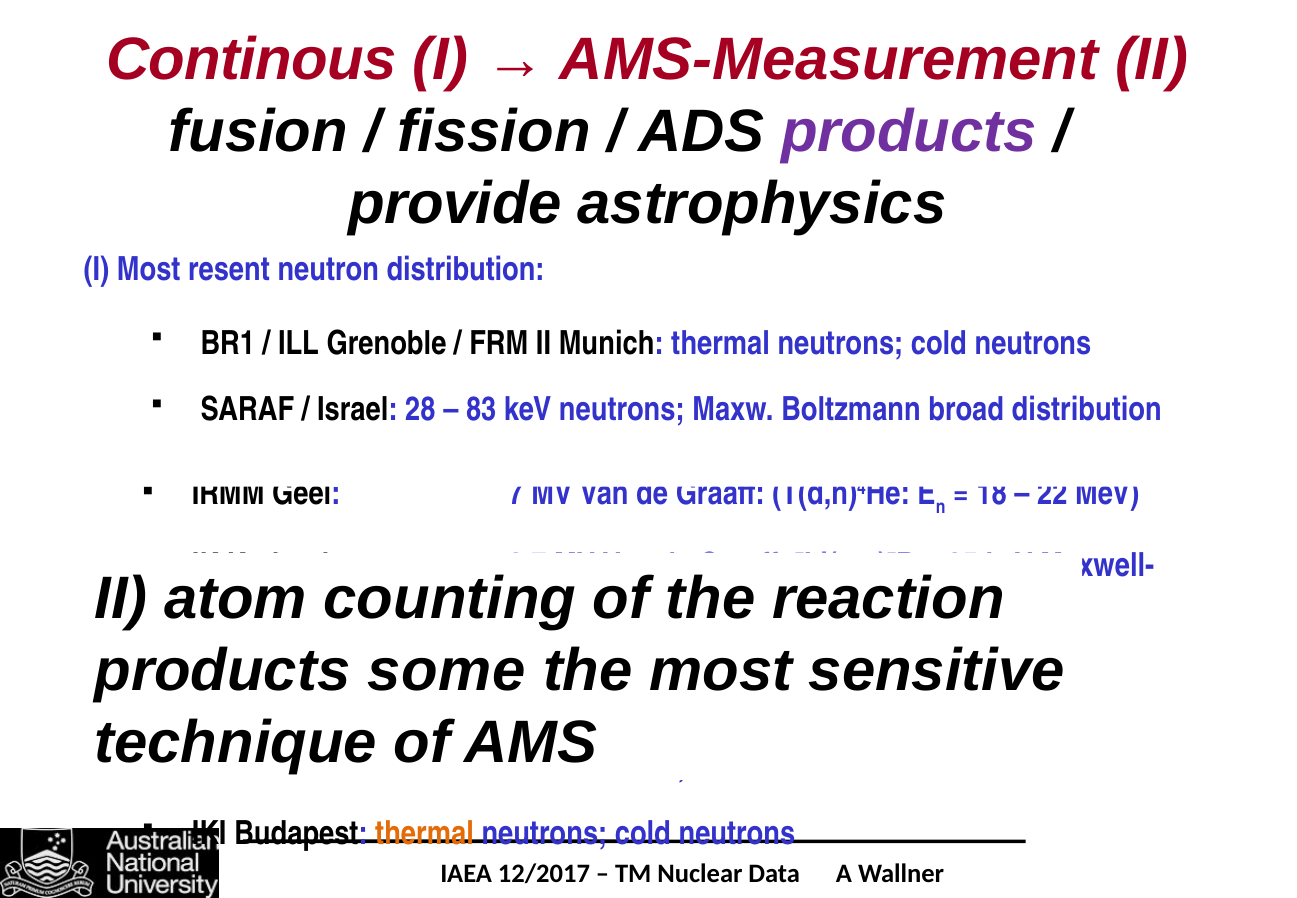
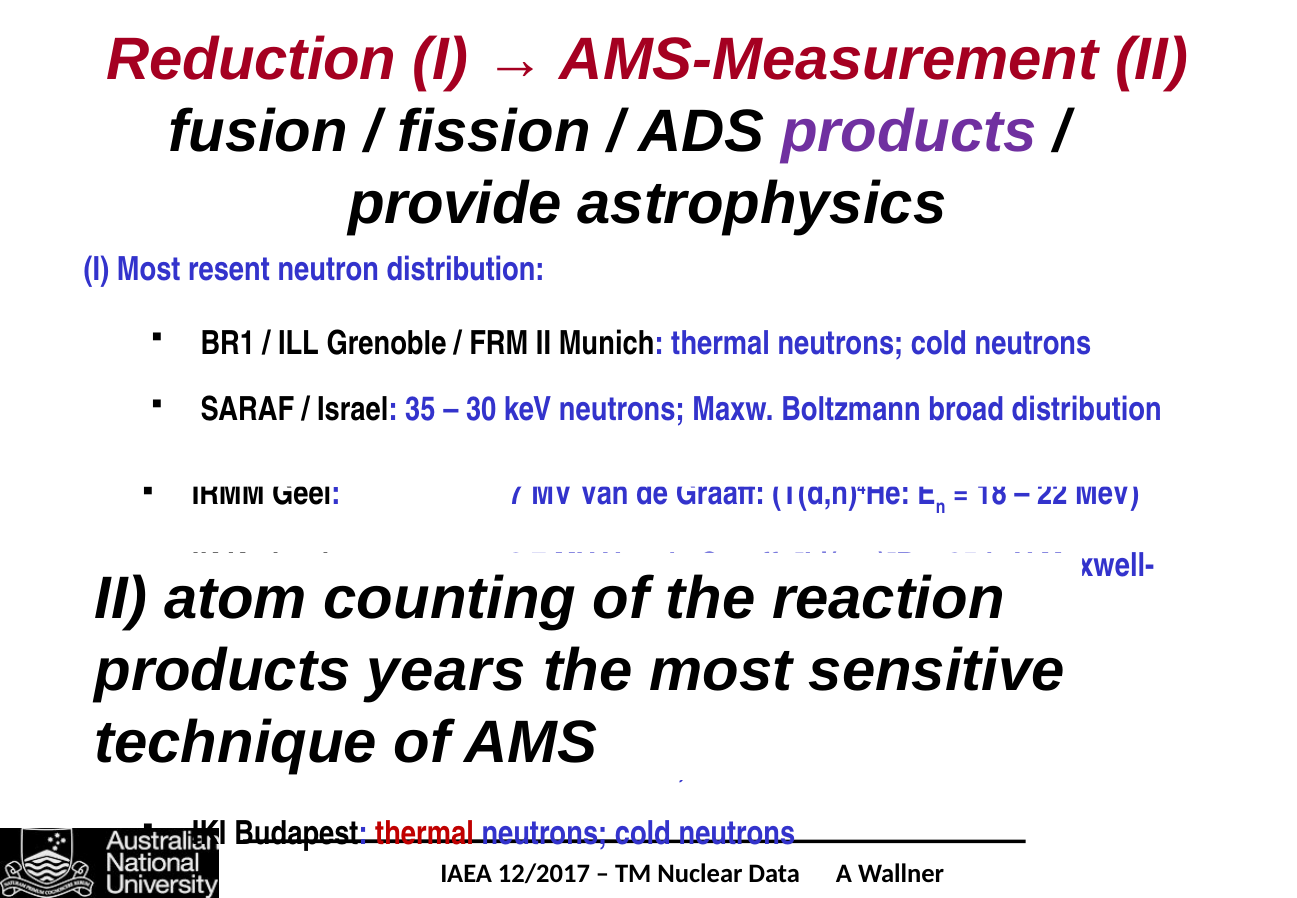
Continous: Continous -> Reduction (251, 60)
28: 28 -> 35 (420, 410)
83: 83 -> 30 (481, 410)
some: some -> years (446, 670)
thermal colour: orange -> red (425, 833)
